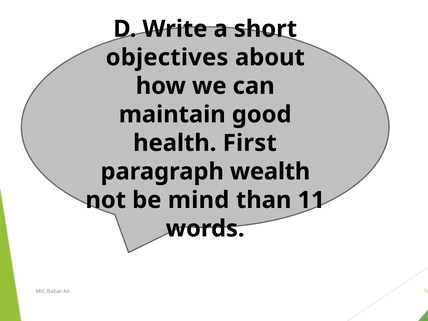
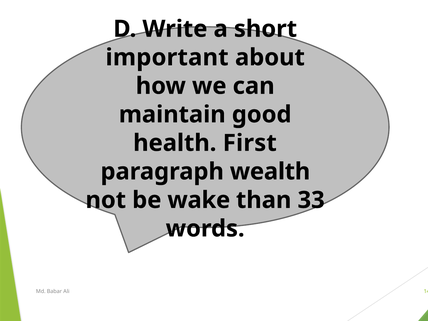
objectives: objectives -> important (167, 57)
mind: mind -> wake (199, 200)
11: 11 -> 33 (311, 200)
